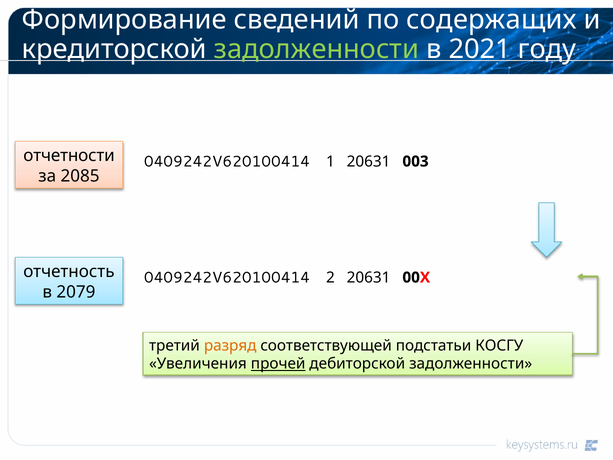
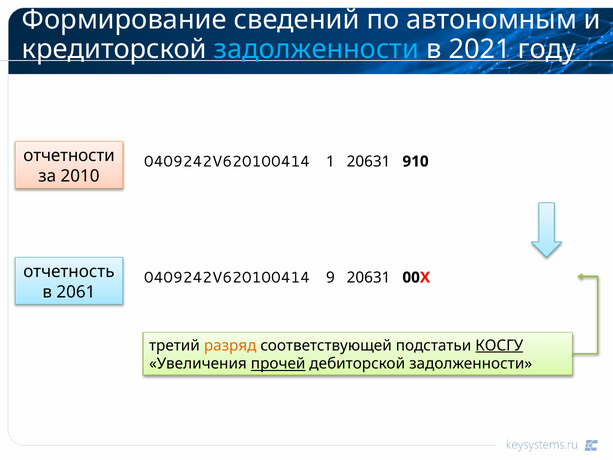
содержащих: содержащих -> автономным (492, 20)
задолженности colour: light green -> light blue (316, 49)
003: 003 -> 910 (416, 161)
2085: 2085 -> 2010 (80, 176)
2: 2 -> 9 (330, 277)
2079: 2079 -> 2061 (76, 292)
КОСГУ underline: none -> present (499, 345)
